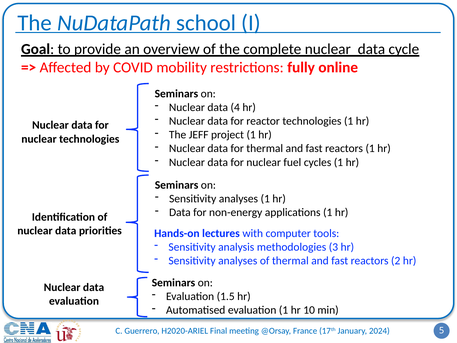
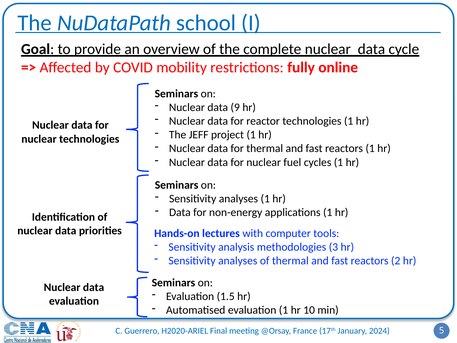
4: 4 -> 9 (235, 107)
